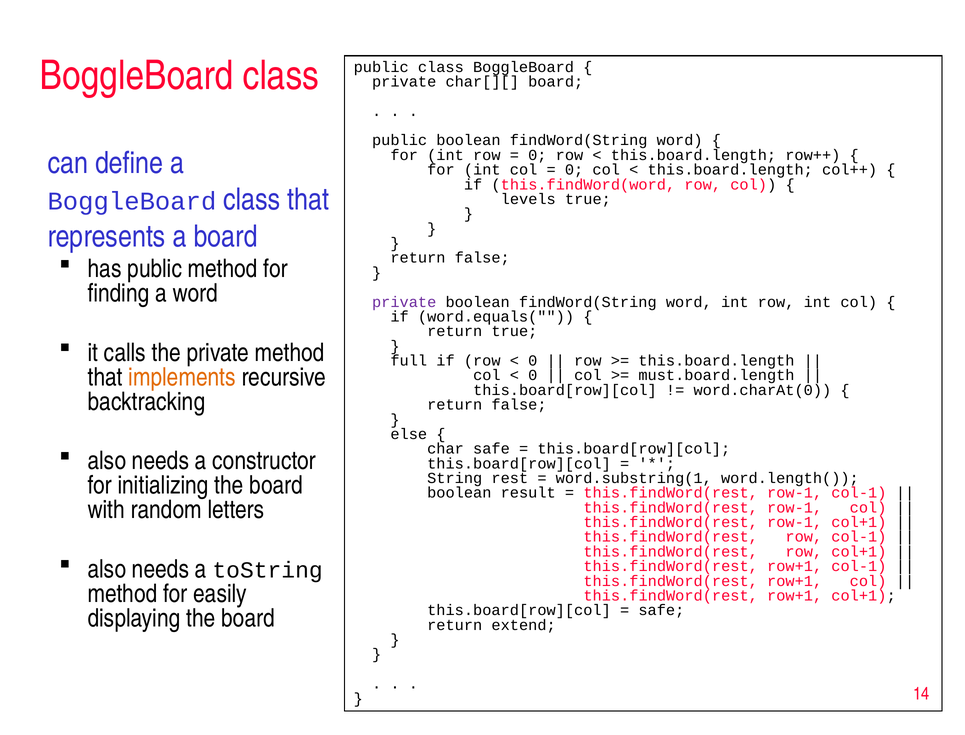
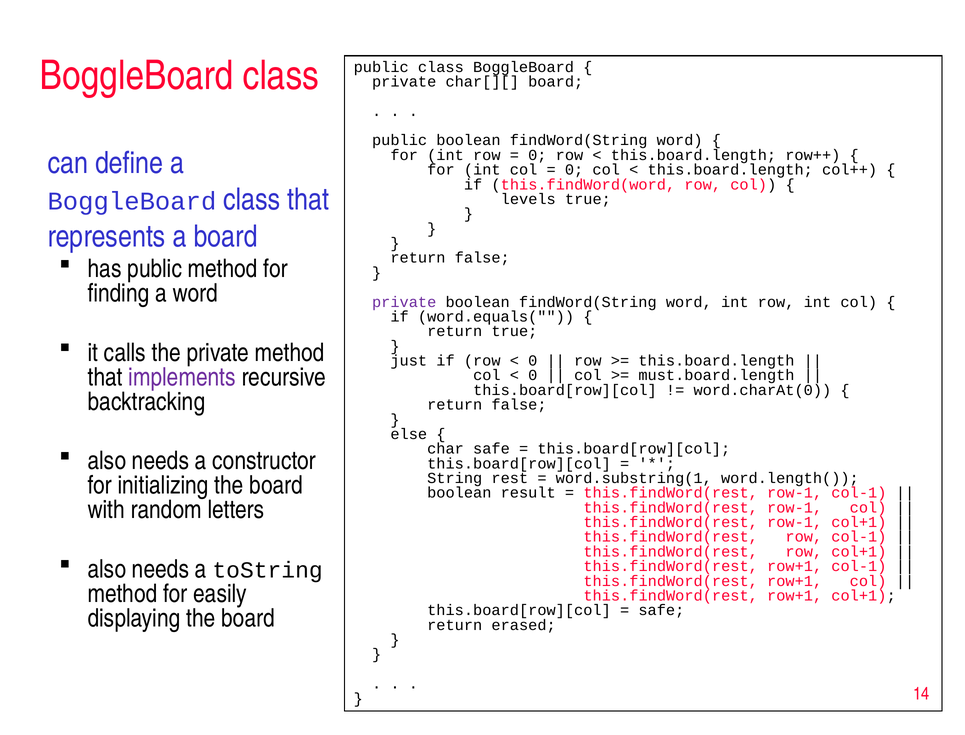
full: full -> just (409, 361)
implements colour: orange -> purple (182, 377)
extend: extend -> erased (524, 625)
